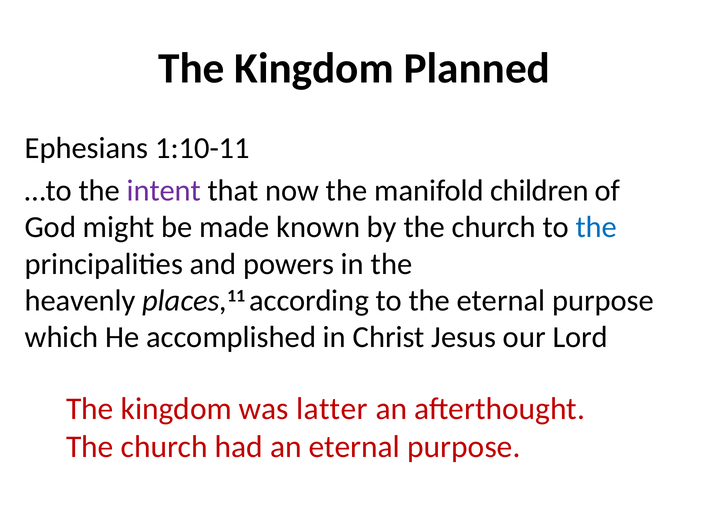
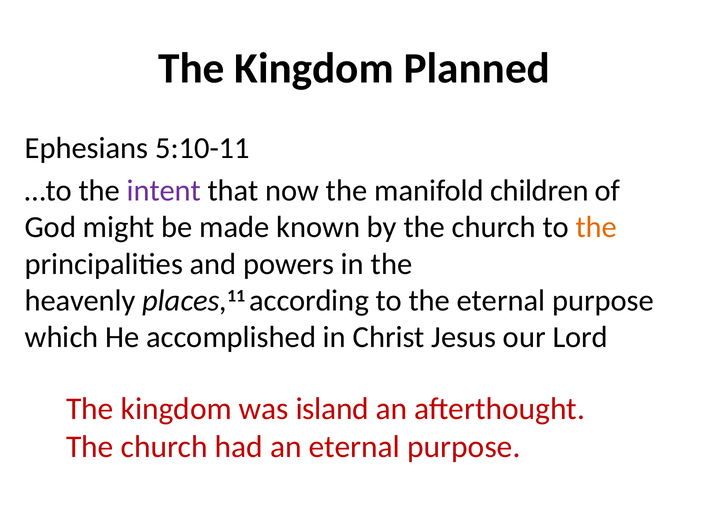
1:10-11: 1:10-11 -> 5:10-11 (202, 148)
the colour: blue -> orange (596, 227)
latter: latter -> island (332, 409)
